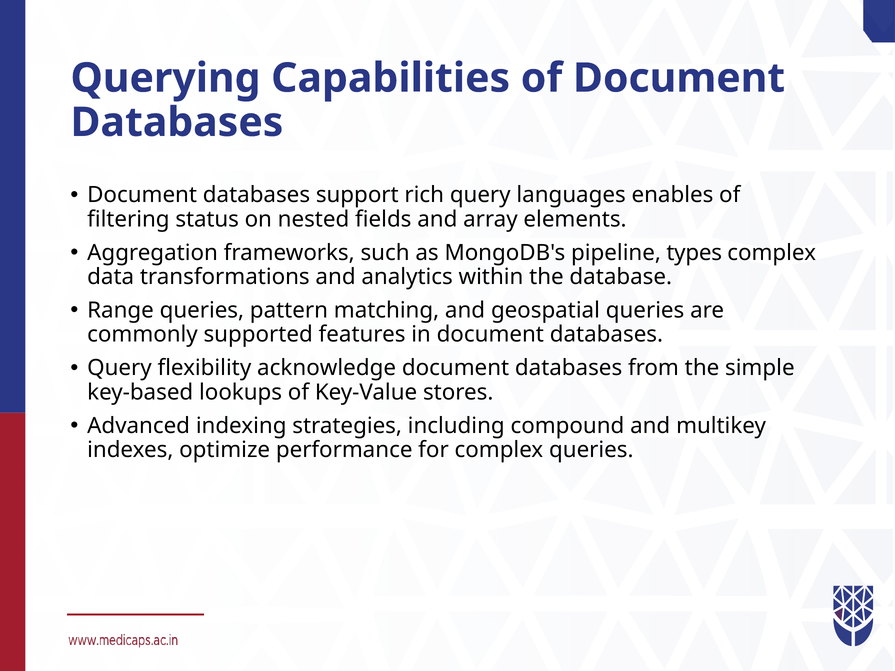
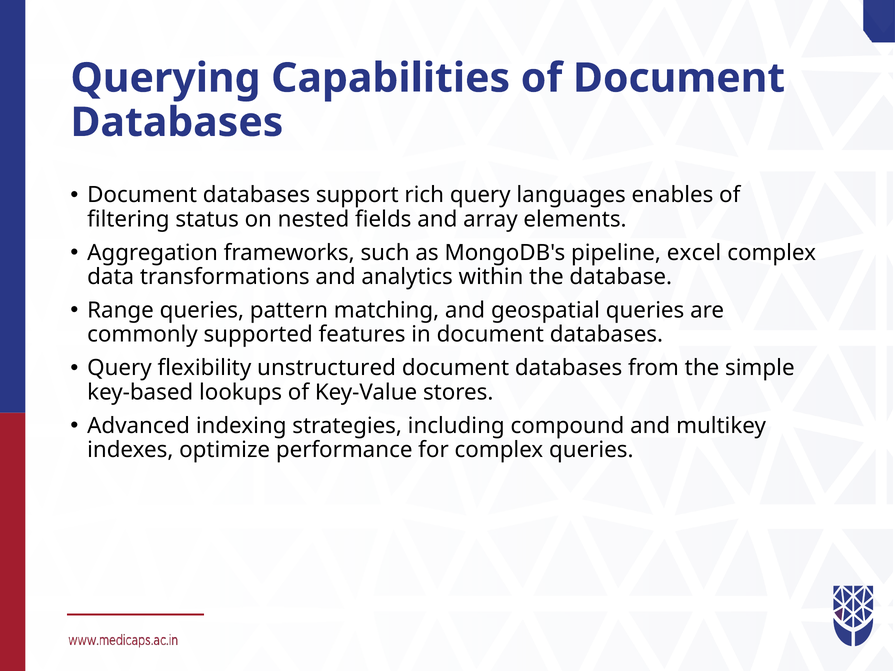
types: types -> excel (694, 253)
acknowledge: acknowledge -> unstructured (327, 368)
